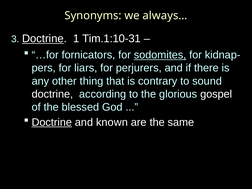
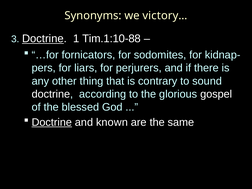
always…: always… -> victory… (165, 16)
Tim.1:10-31: Tim.1:10-31 -> Tim.1:10-88 (112, 39)
sodomites underline: present -> none (160, 55)
